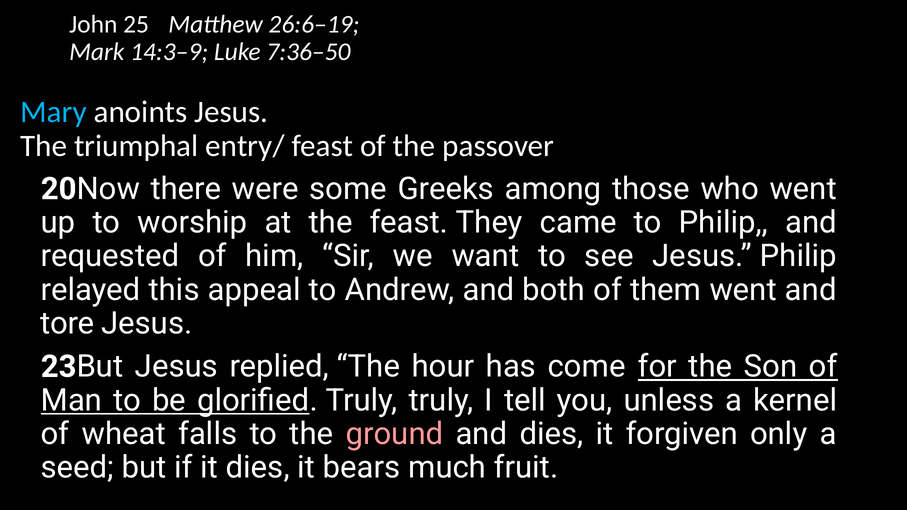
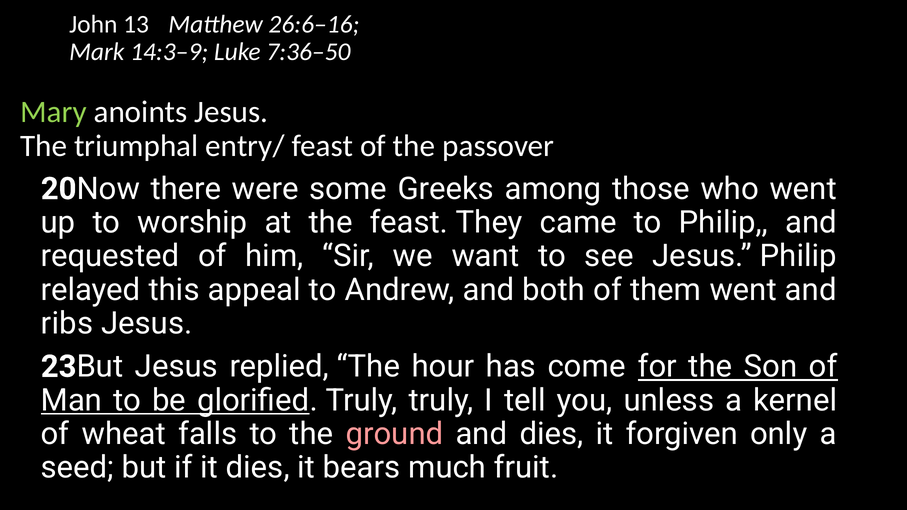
25: 25 -> 13 (136, 24)
26:6–19: 26:6–19 -> 26:6–16 (314, 24)
Mary colour: light blue -> light green (53, 112)
tore: tore -> ribs (67, 324)
